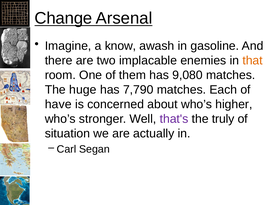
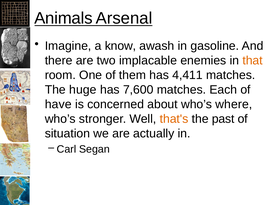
Change: Change -> Animals (63, 18)
9,080: 9,080 -> 4,411 (187, 75)
7,790: 7,790 -> 7,600 (138, 90)
higher: higher -> where (234, 104)
that's colour: purple -> orange (174, 119)
truly: truly -> past (223, 119)
